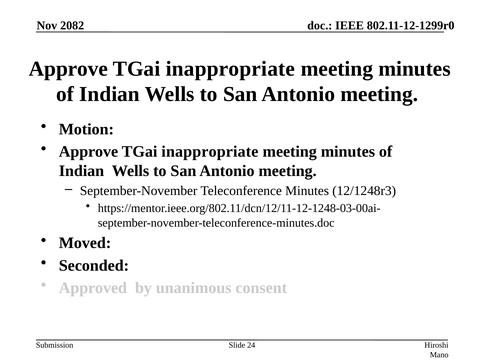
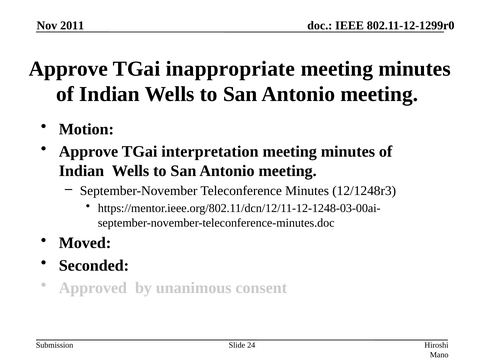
2082: 2082 -> 2011 (72, 26)
inappropriate: inappropriate -> interpretation (210, 152)
